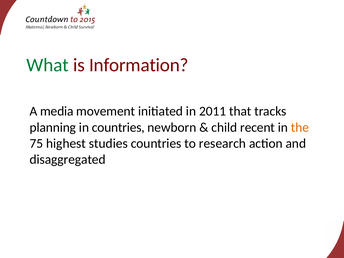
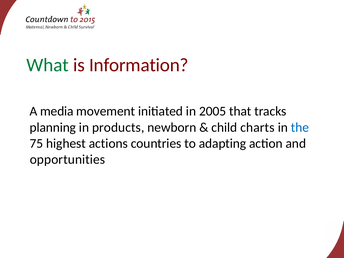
2011: 2011 -> 2005 (213, 111)
in countries: countries -> products (118, 127)
recent: recent -> charts (257, 127)
the colour: orange -> blue (300, 127)
studies: studies -> actions (108, 143)
research: research -> adapting (222, 143)
disaggregated: disaggregated -> opportunities (68, 160)
